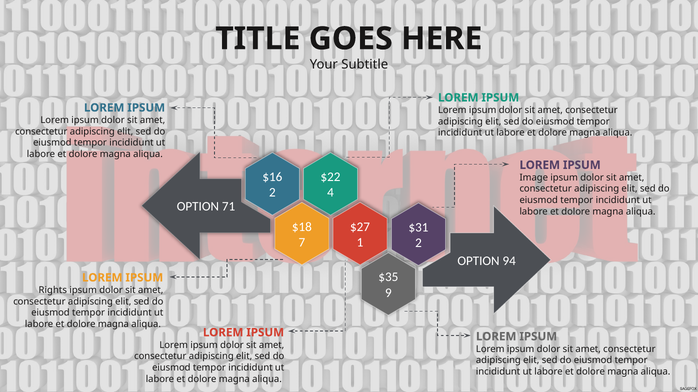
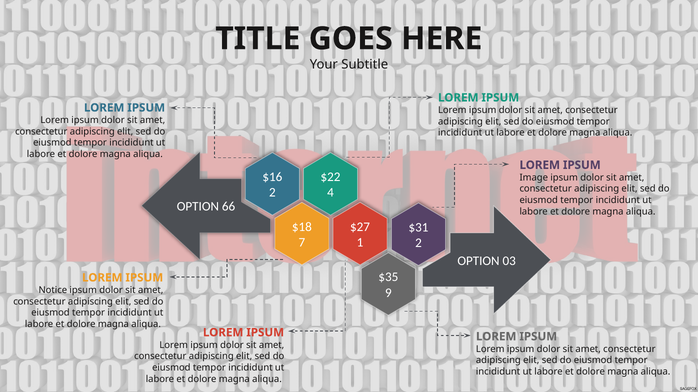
71: 71 -> 66 (229, 207)
94: 94 -> 03 (509, 261)
Rights: Rights -> Notice (53, 291)
